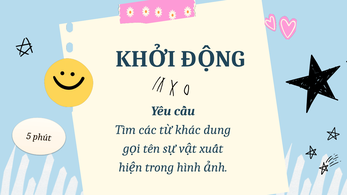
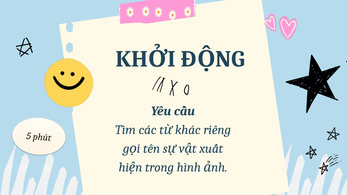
dung: dung -> riêng (217, 130)
